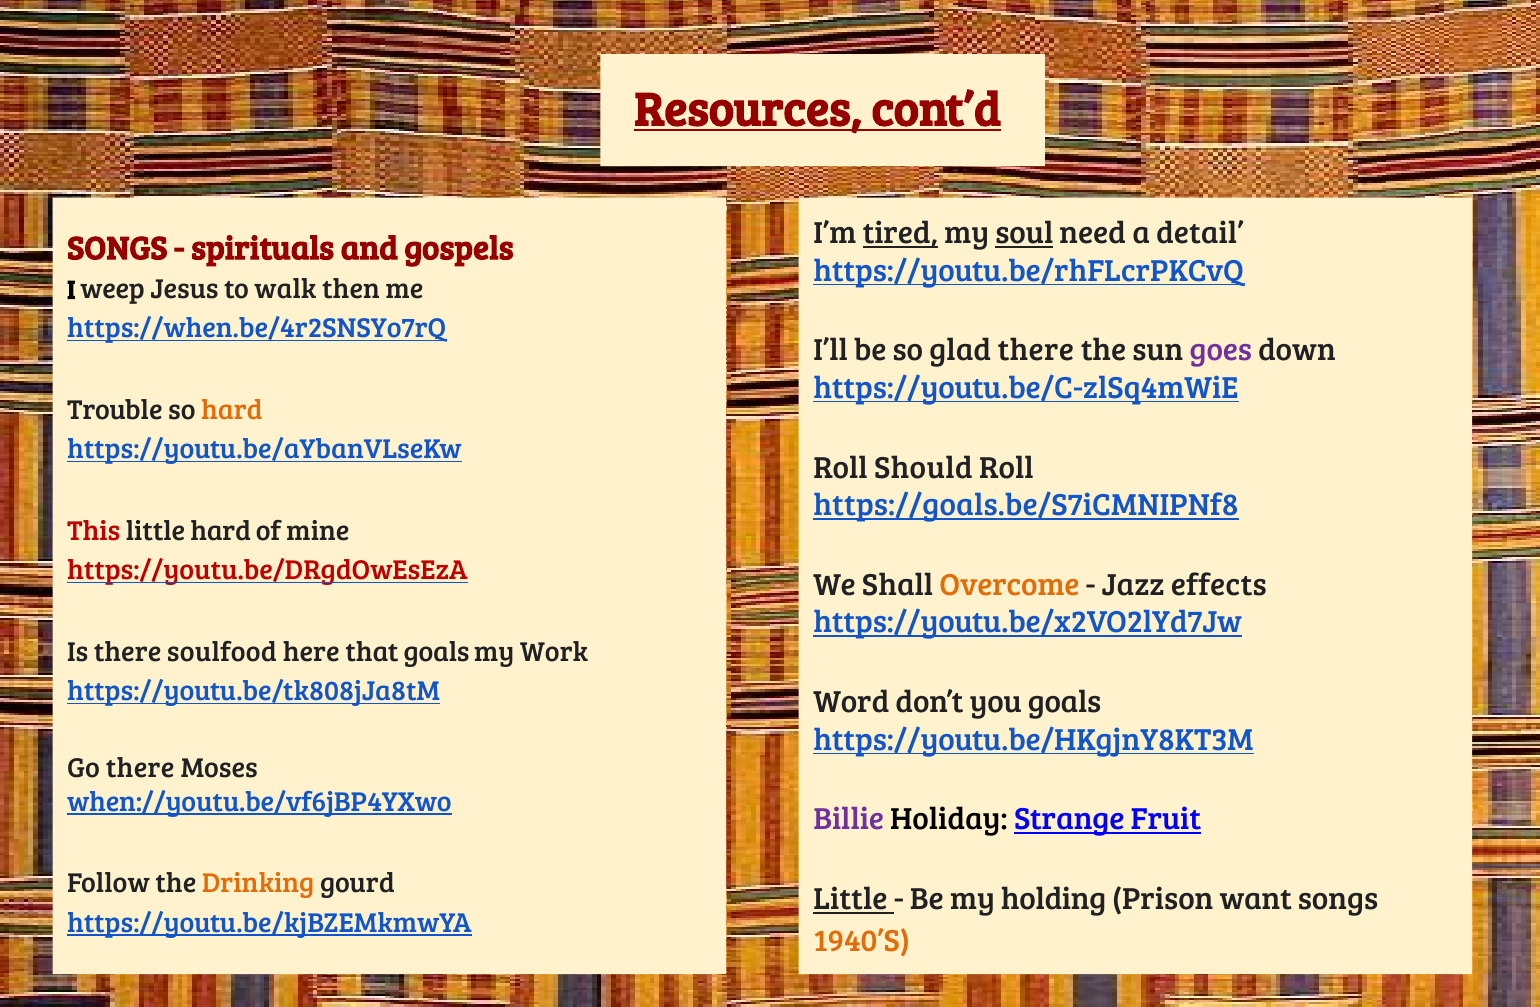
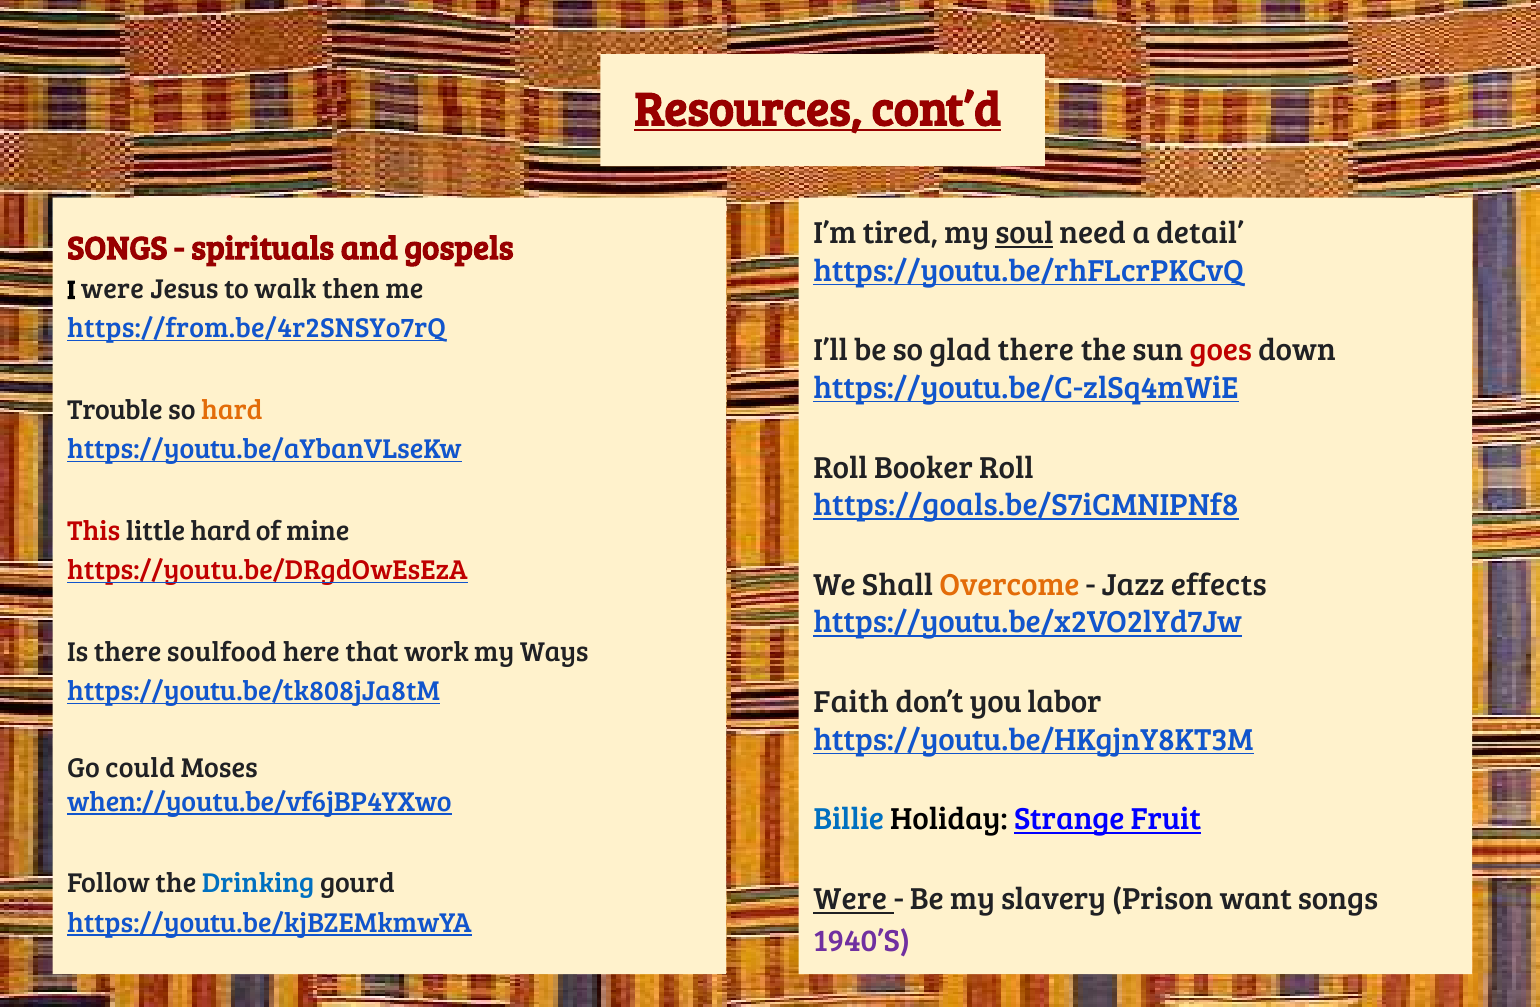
tired underline: present -> none (900, 233)
I weep: weep -> were (112, 289)
https://when.be/4r2SNSYo7rQ: https://when.be/4r2SNSYo7rQ -> https://from.be/4r2SNSYo7rQ (257, 329)
goes colour: purple -> red (1221, 351)
Should: Should -> Booker (924, 468)
that goals: goals -> work (437, 652)
Work: Work -> Ways (554, 652)
Word: Word -> Faith (851, 702)
you goals: goals -> labor (1065, 702)
Go there: there -> could (140, 768)
Billie colour: purple -> blue (849, 820)
Drinking colour: orange -> blue (258, 884)
Little: Little -> Were (850, 899)
holding: holding -> slavery (1054, 899)
1940’S colour: orange -> purple (862, 942)
